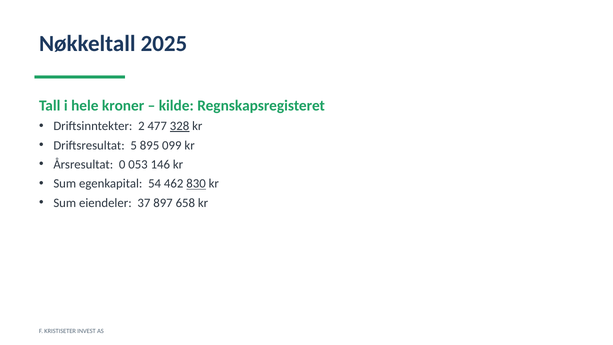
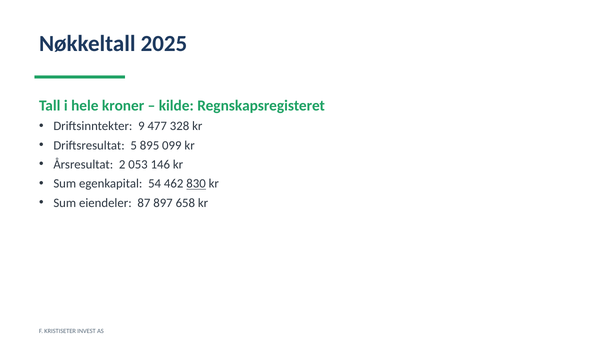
2: 2 -> 9 (141, 126)
328 underline: present -> none (180, 126)
0: 0 -> 2 (122, 164)
37: 37 -> 87 (144, 203)
